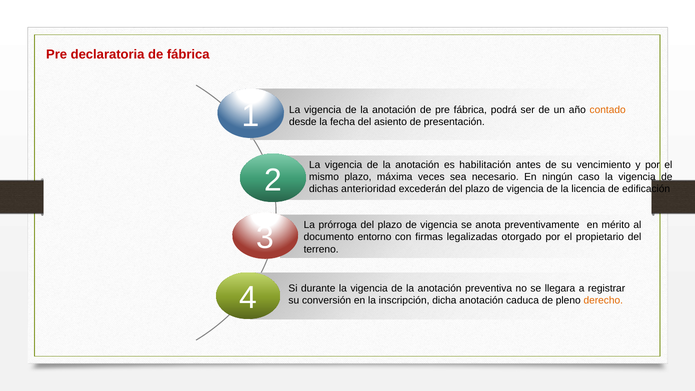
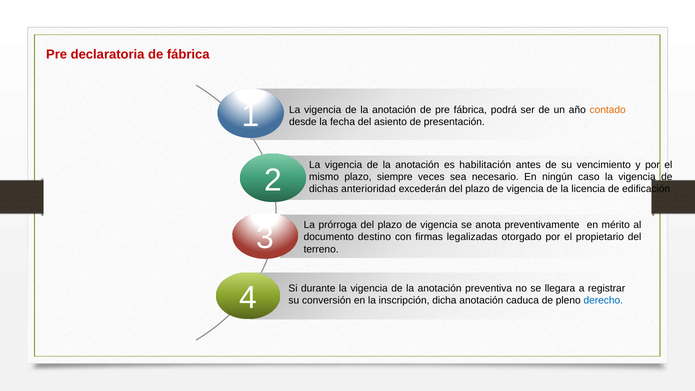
máxima: máxima -> siempre (395, 177)
entorno: entorno -> destino (374, 237)
derecho colour: orange -> blue (603, 300)
